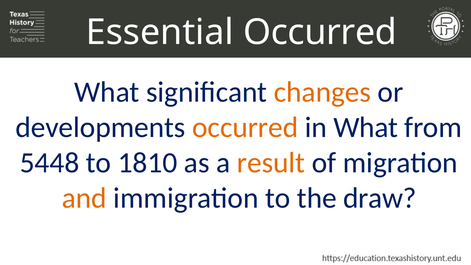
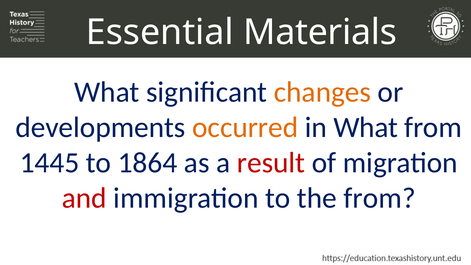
Essential Occurred: Occurred -> Materials (320, 32)
5448: 5448 -> 1445 (49, 163)
1810: 1810 -> 1864 (148, 163)
result colour: orange -> red (271, 163)
and colour: orange -> red (84, 198)
the draw: draw -> from (380, 198)
